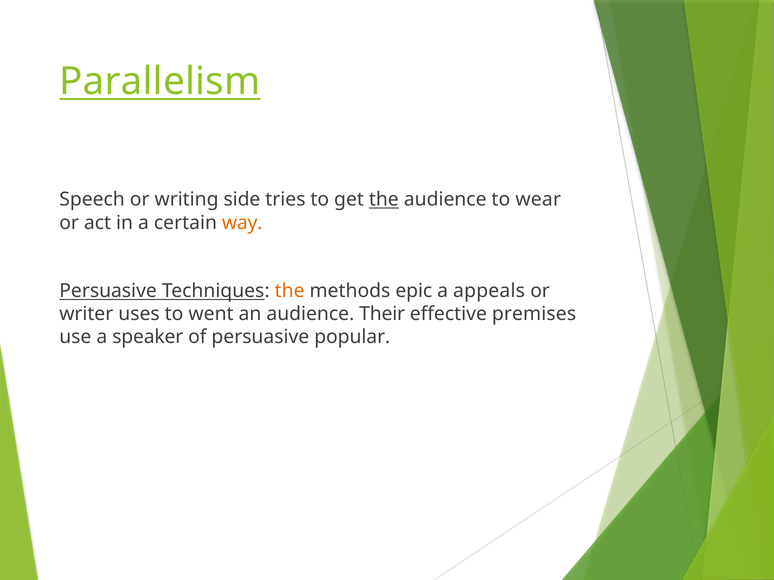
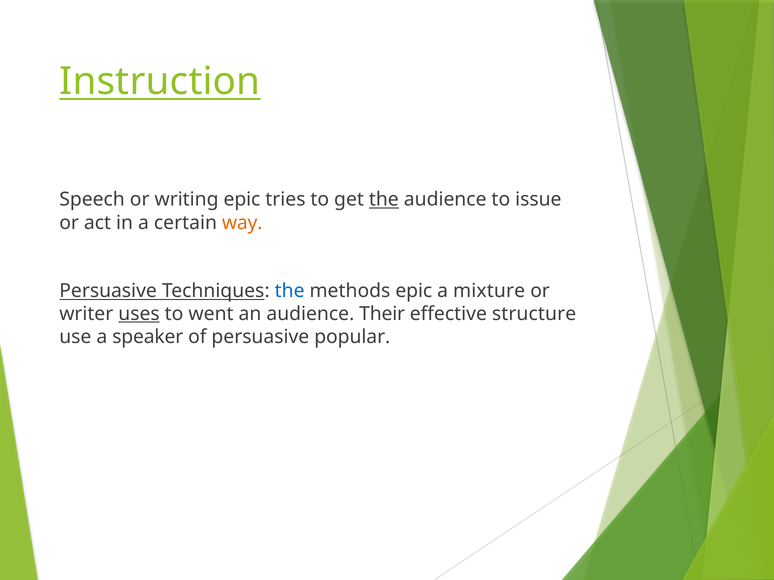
Parallelism: Parallelism -> Instruction (160, 81)
writing side: side -> epic (242, 200)
wear: wear -> issue (538, 200)
the colour: orange -> blue (290, 291)
appeals: appeals -> mixture (489, 291)
uses underline: none -> present (139, 314)
premises: premises -> structure (534, 314)
